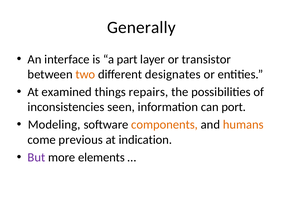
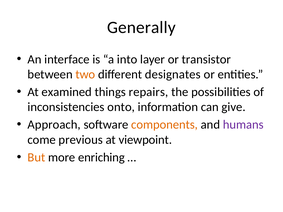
part: part -> into (127, 59)
seen: seen -> onto (121, 107)
port: port -> give (234, 107)
Modeling: Modeling -> Approach (54, 125)
humans colour: orange -> purple (243, 125)
indication: indication -> viewpoint (145, 140)
But colour: purple -> orange (36, 158)
elements: elements -> enriching (101, 158)
